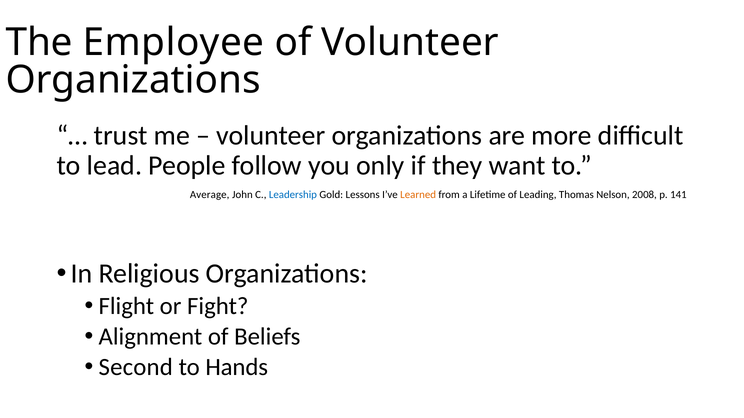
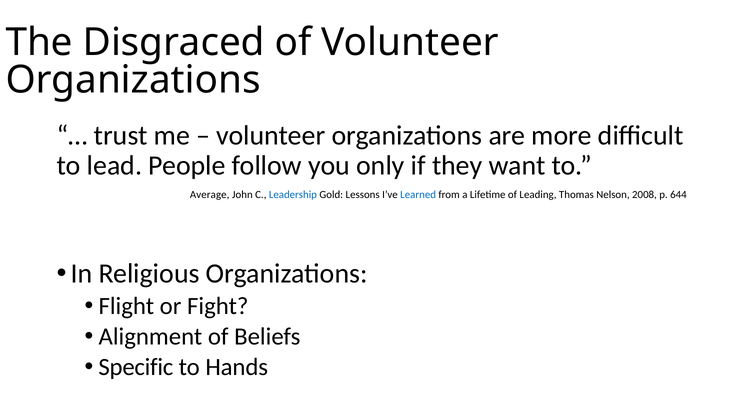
Employee: Employee -> Disgraced (174, 42)
Learned colour: orange -> blue (418, 195)
141: 141 -> 644 (678, 195)
Second: Second -> Specific (136, 368)
